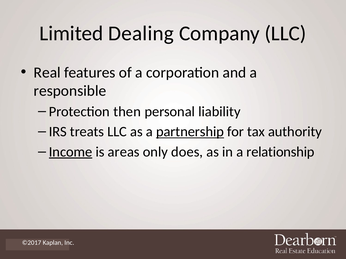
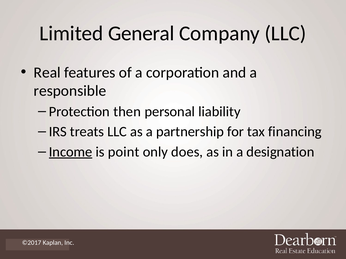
Dealing: Dealing -> General (141, 33)
partnership underline: present -> none (190, 132)
authority: authority -> financing (295, 132)
areas: areas -> point (124, 152)
relationship: relationship -> designation (280, 152)
